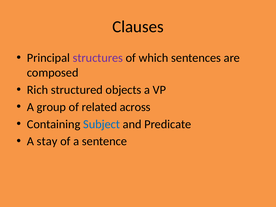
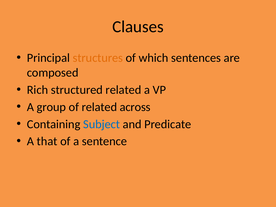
structures colour: purple -> orange (98, 58)
structured objects: objects -> related (123, 90)
stay: stay -> that (47, 141)
